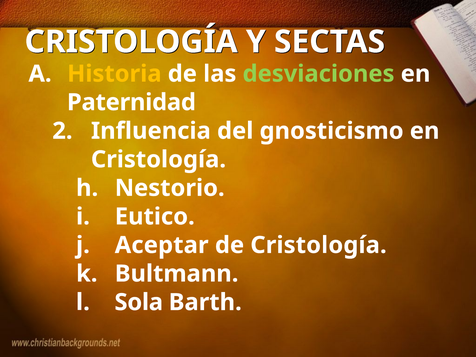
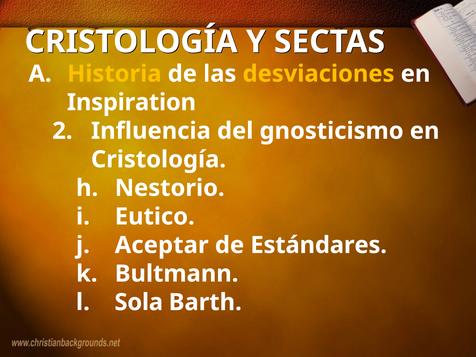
desviaciones colour: light green -> yellow (319, 74)
Paternidad: Paternidad -> Inspiration (131, 102)
de Cristología: Cristología -> Estándares (319, 245)
